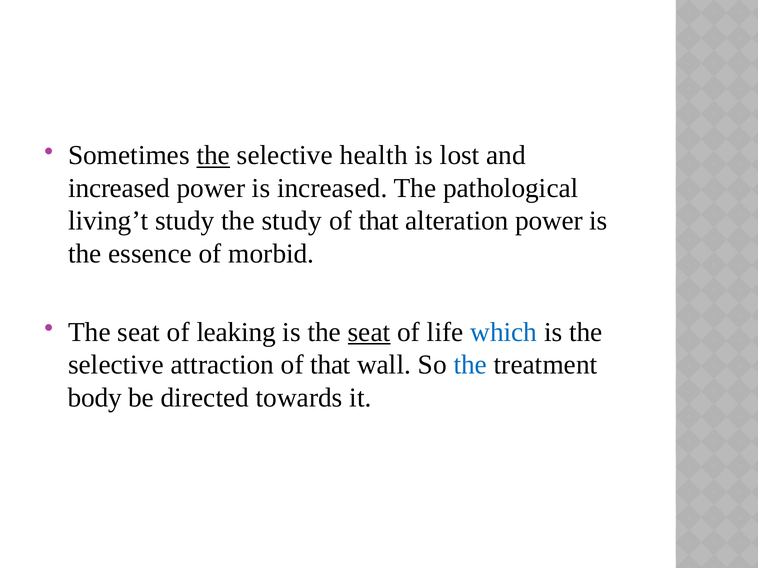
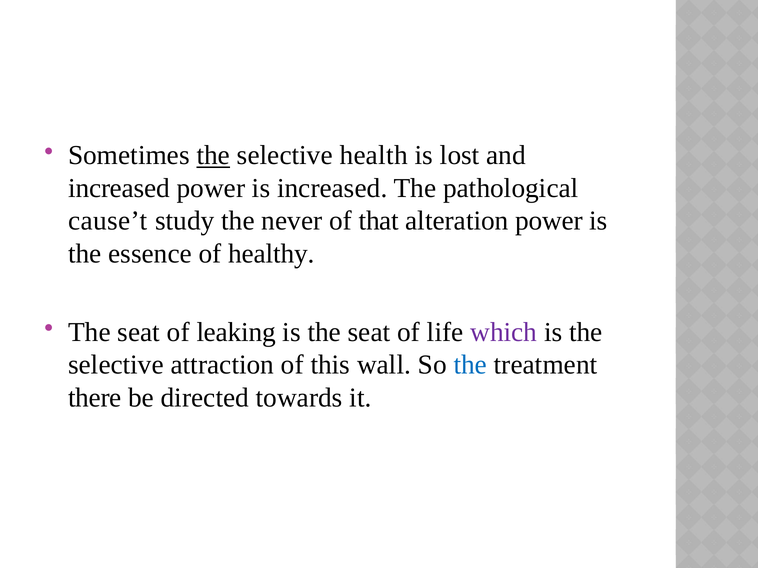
living’t: living’t -> cause’t (108, 221)
the study: study -> never (292, 221)
morbid: morbid -> healthy (271, 254)
seat underline: present -> none (369, 332)
which colour: blue -> purple (504, 332)
attraction of that: that -> this (330, 365)
body: body -> there (95, 398)
